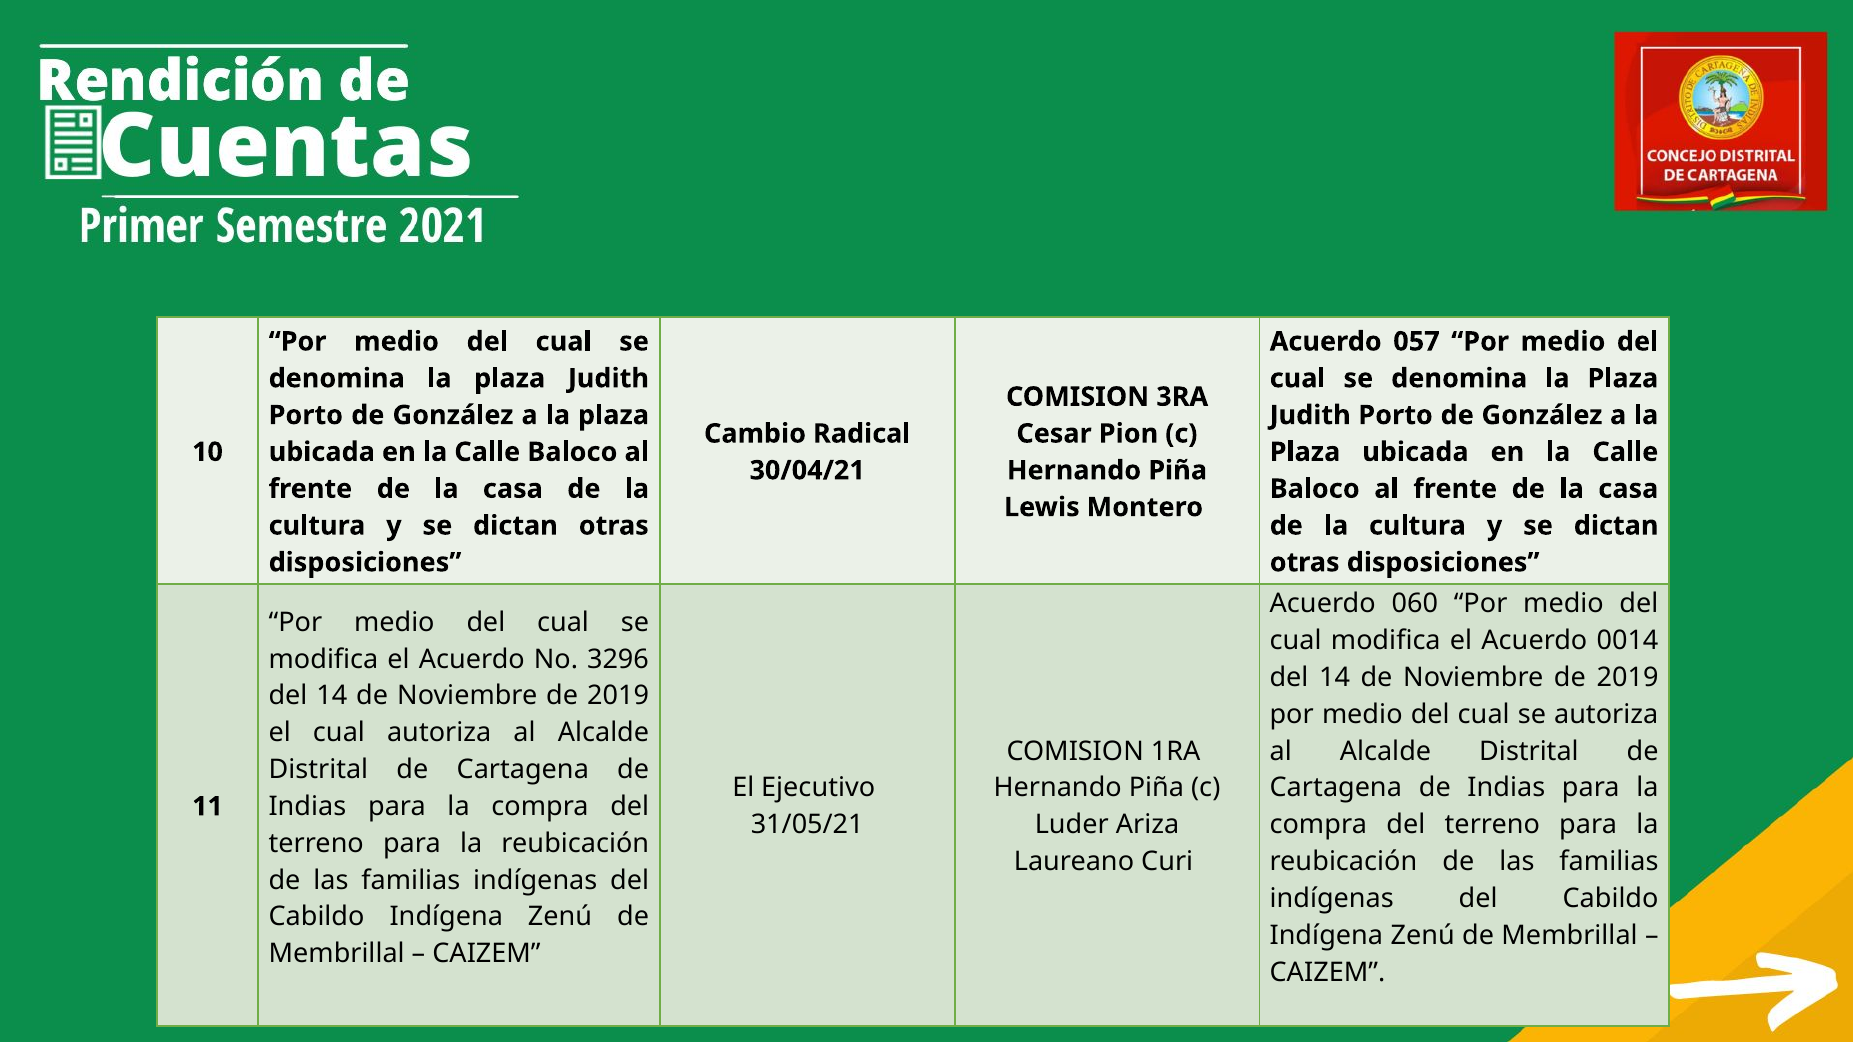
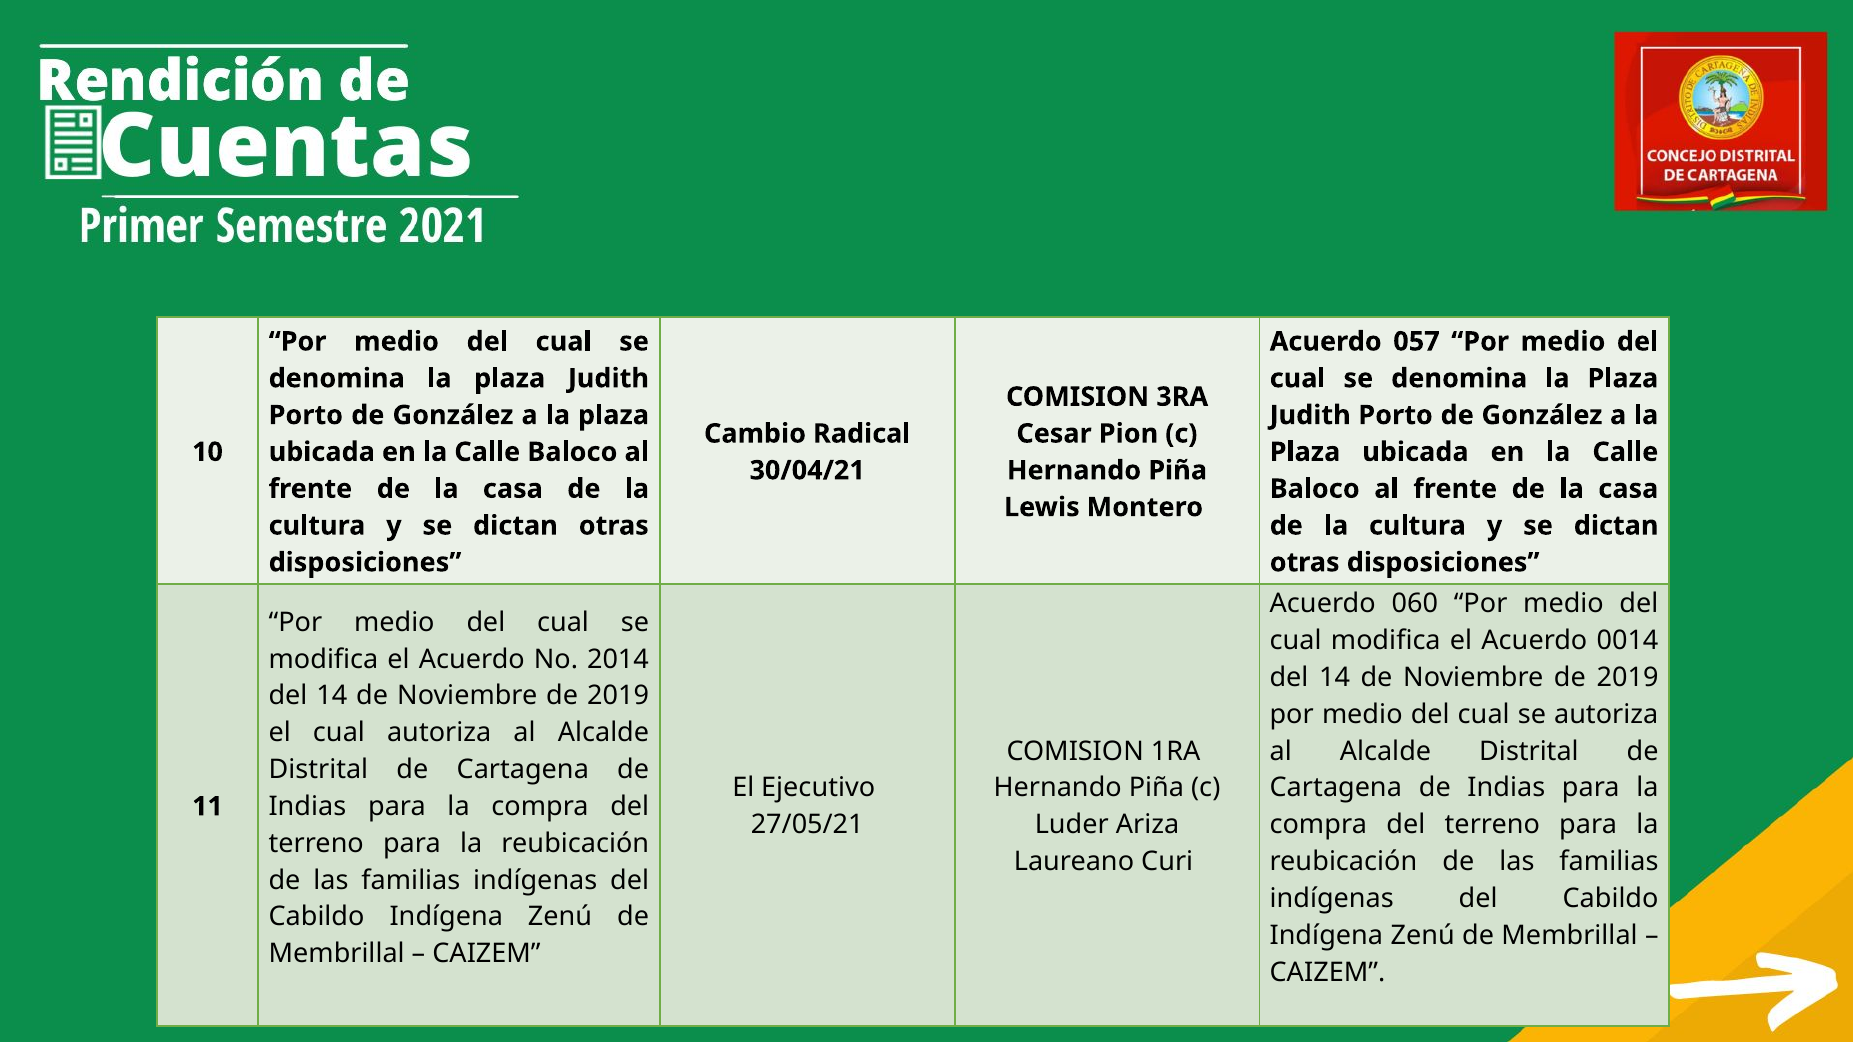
3296: 3296 -> 2014 (618, 659)
31/05/21: 31/05/21 -> 27/05/21 (807, 825)
